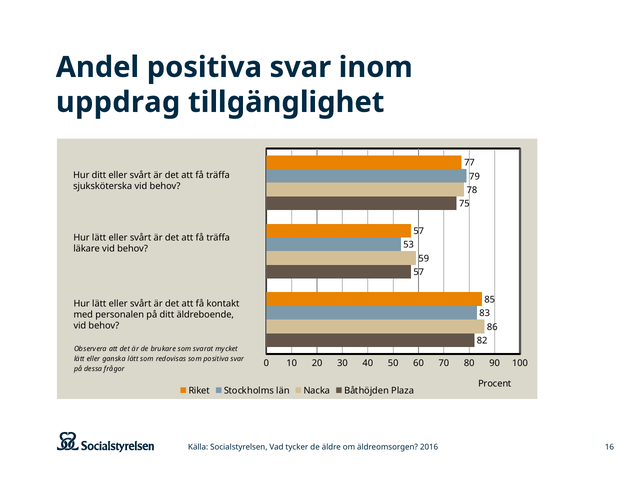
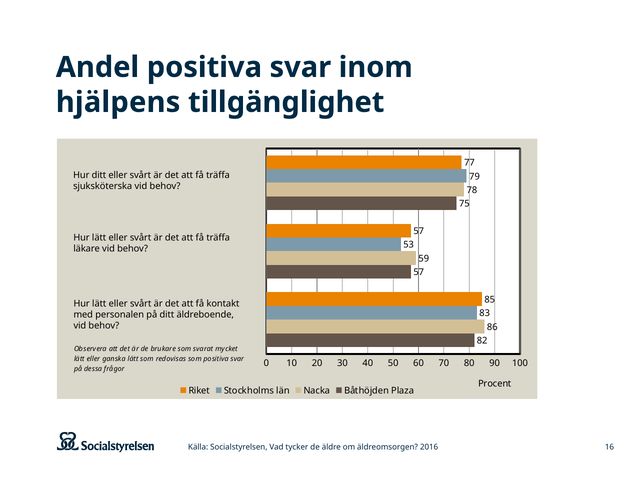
uppdrag: uppdrag -> hjälpens (118, 102)
